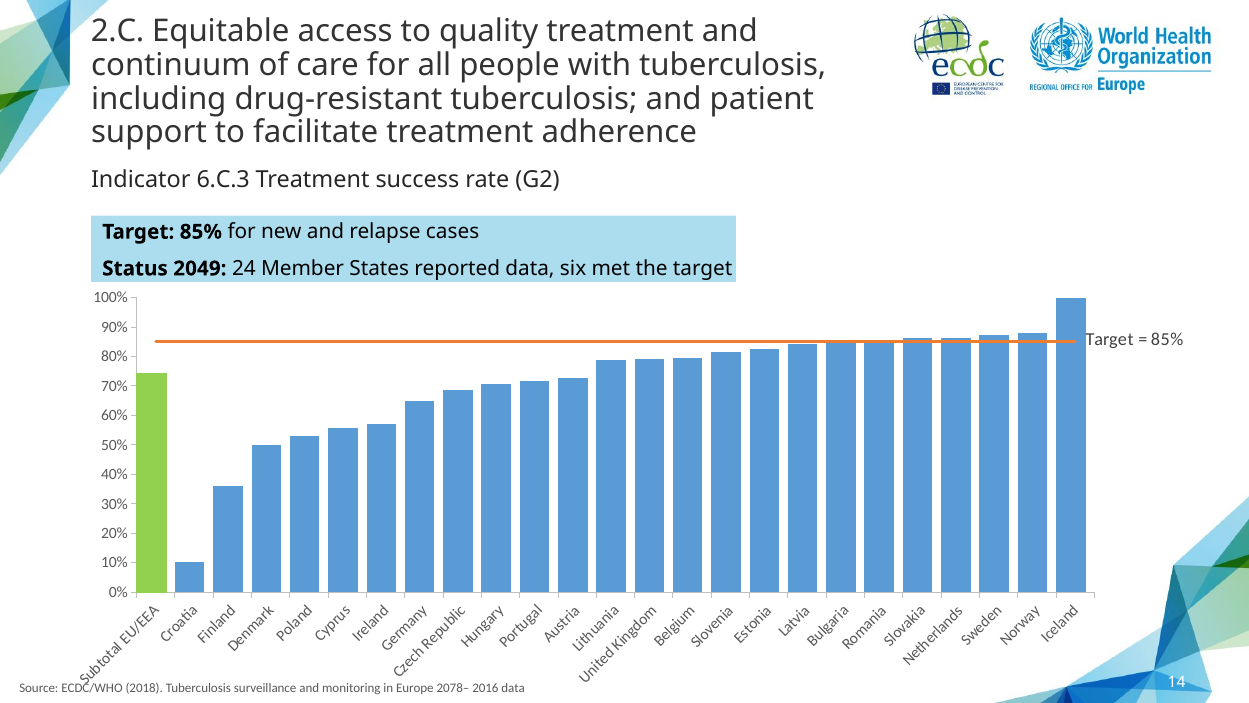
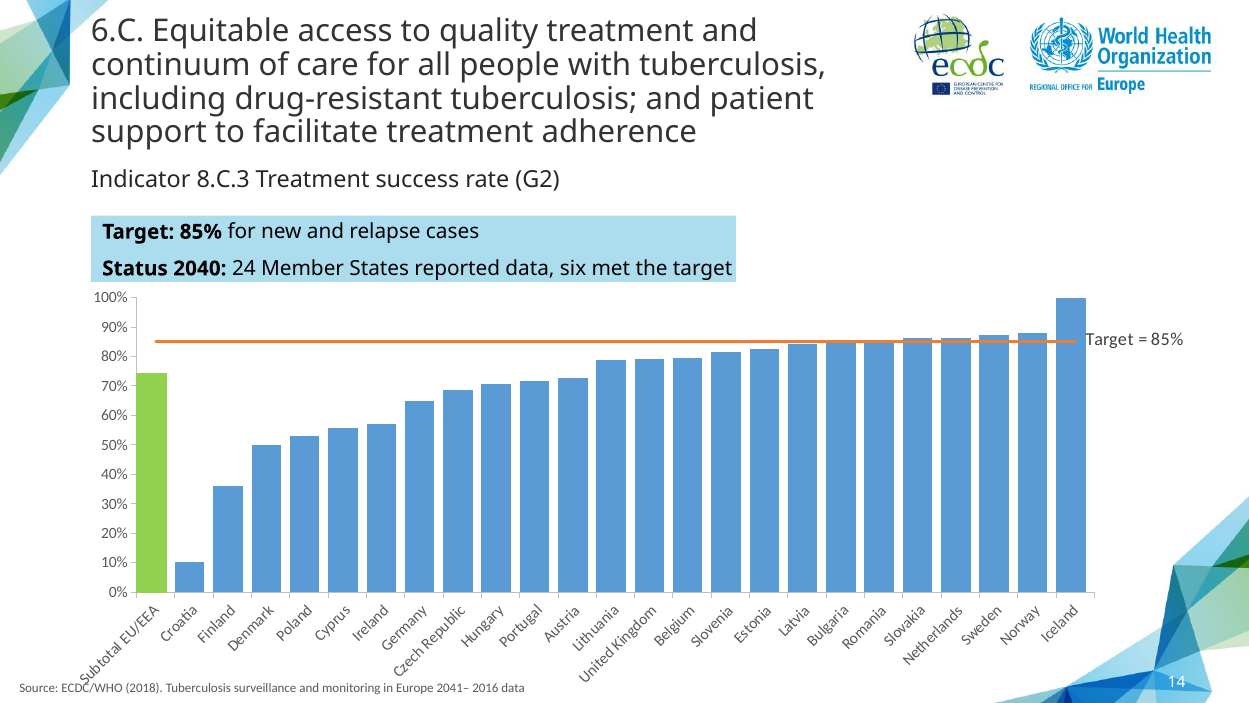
2.C: 2.C -> 6.C (118, 31)
6.C.3: 6.C.3 -> 8.C.3 (223, 179)
2049: 2049 -> 2040 (200, 268)
2078–: 2078– -> 2041– (453, 688)
